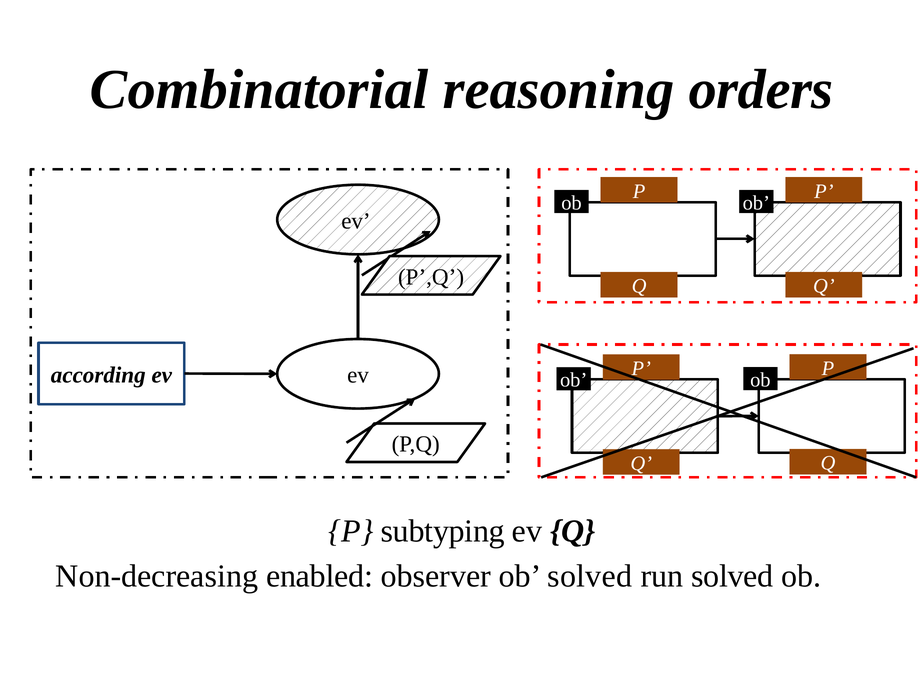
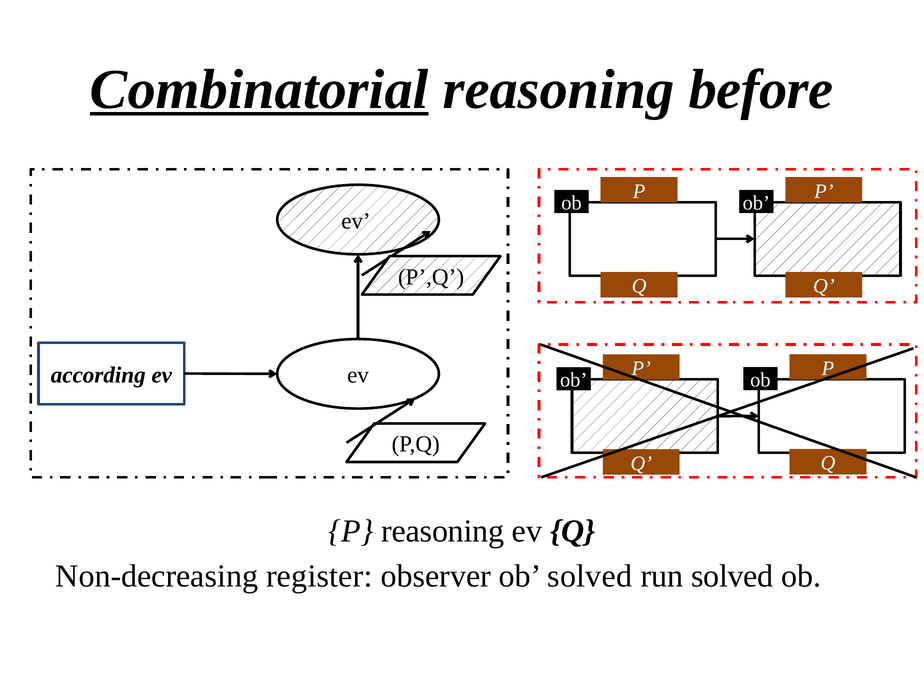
Combinatorial underline: none -> present (259, 89)
orders: orders -> before (761, 89)
P subtyping: subtyping -> reasoning (443, 531)
enabled: enabled -> register (319, 576)
